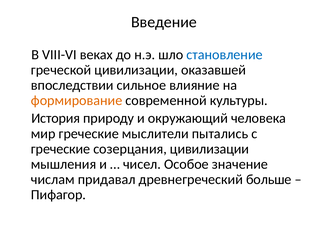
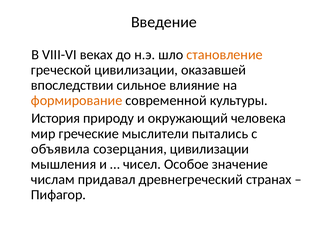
становление colour: blue -> orange (225, 55)
греческие: греческие -> объявила (60, 149)
больше: больше -> странах (269, 179)
